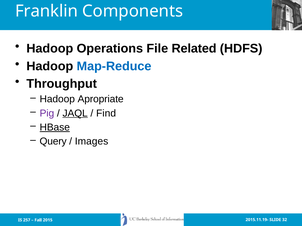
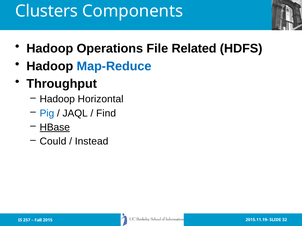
Franklin: Franklin -> Clusters (47, 11)
Apropriate: Apropriate -> Horizontal (101, 99)
Pig colour: purple -> blue (47, 113)
JAQL underline: present -> none (75, 113)
Query: Query -> Could (53, 142)
Images: Images -> Instead (92, 142)
